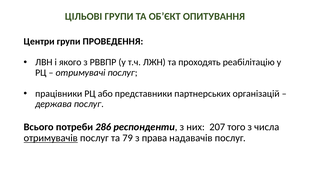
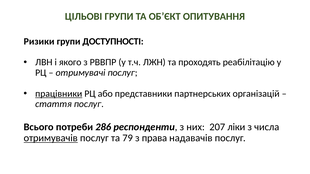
Центри: Центри -> Ризики (39, 42)
ПРОВЕДЕННЯ: ПРОВЕДЕННЯ -> ДОСТУПНОСТІ (113, 42)
працівники underline: none -> present (59, 94)
держава: держава -> стаття (53, 104)
того: того -> ліки (236, 127)
